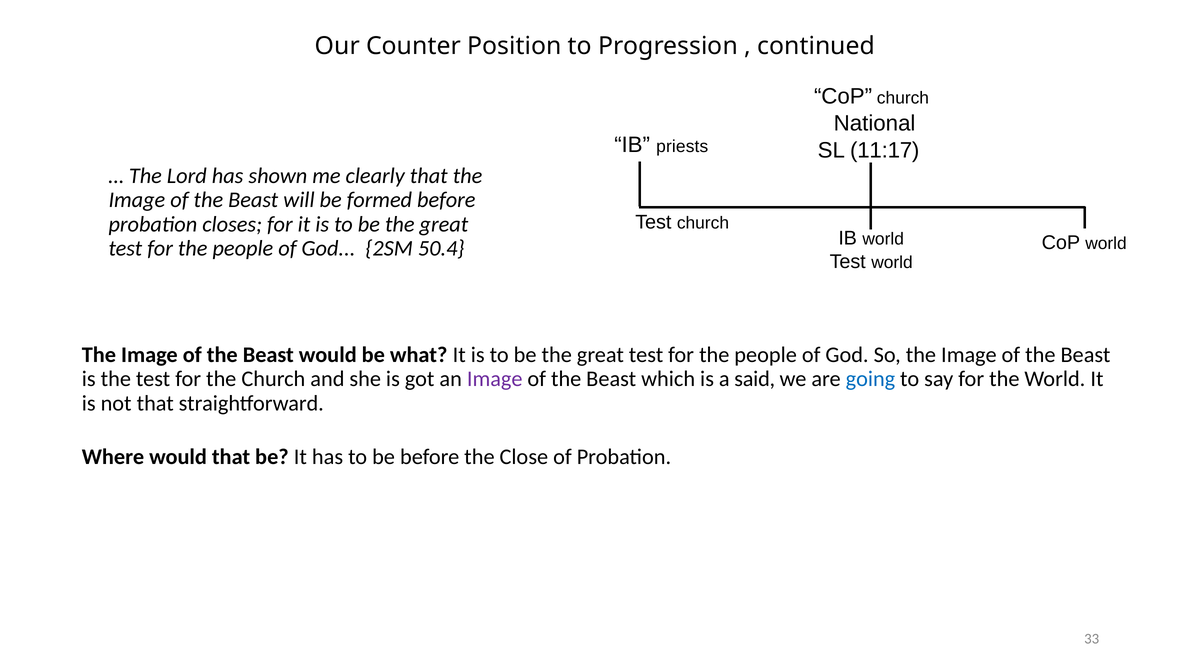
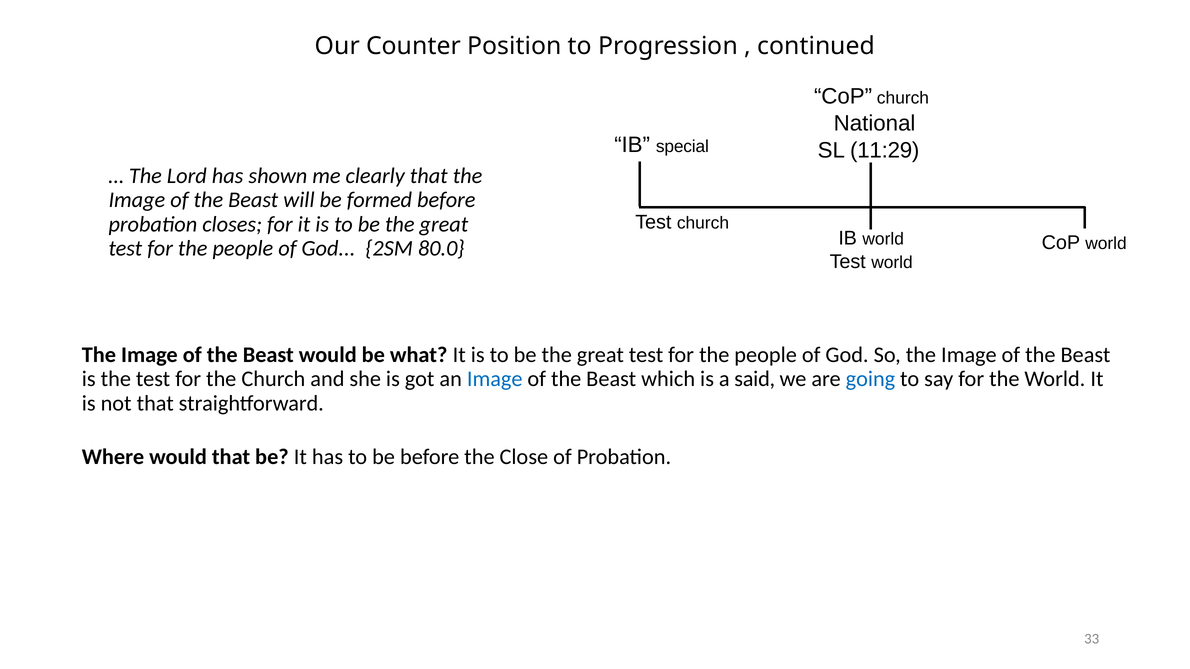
priests: priests -> special (682, 147)
11:17: 11:17 -> 11:29 (885, 150)
50.4: 50.4 -> 80.0 (441, 248)
Image colour: purple -> blue (495, 379)
